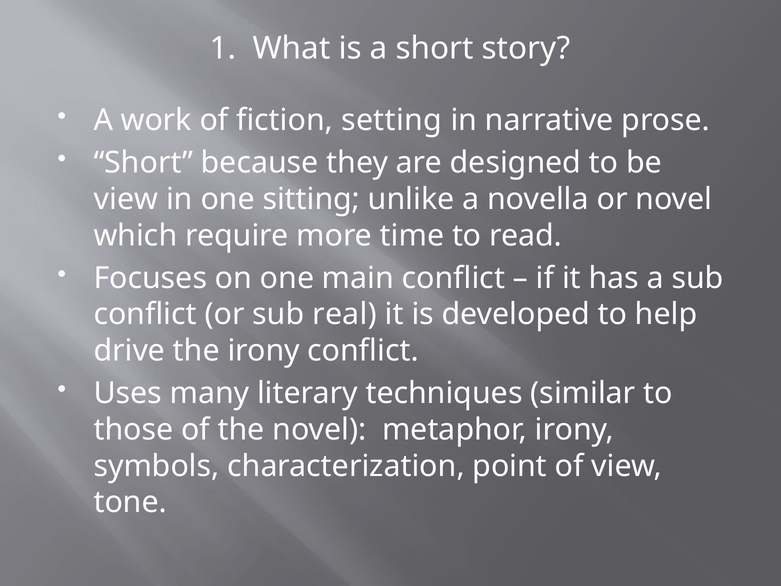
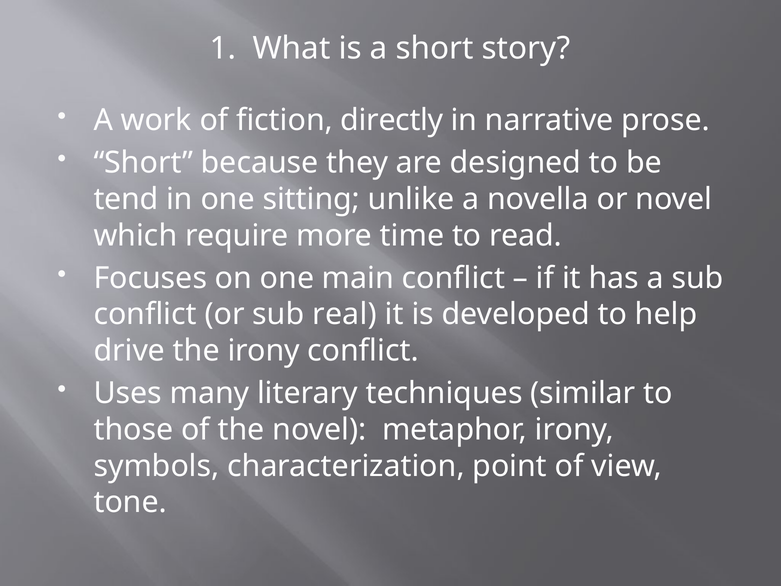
setting: setting -> directly (392, 120)
view: view -> tend (126, 199)
